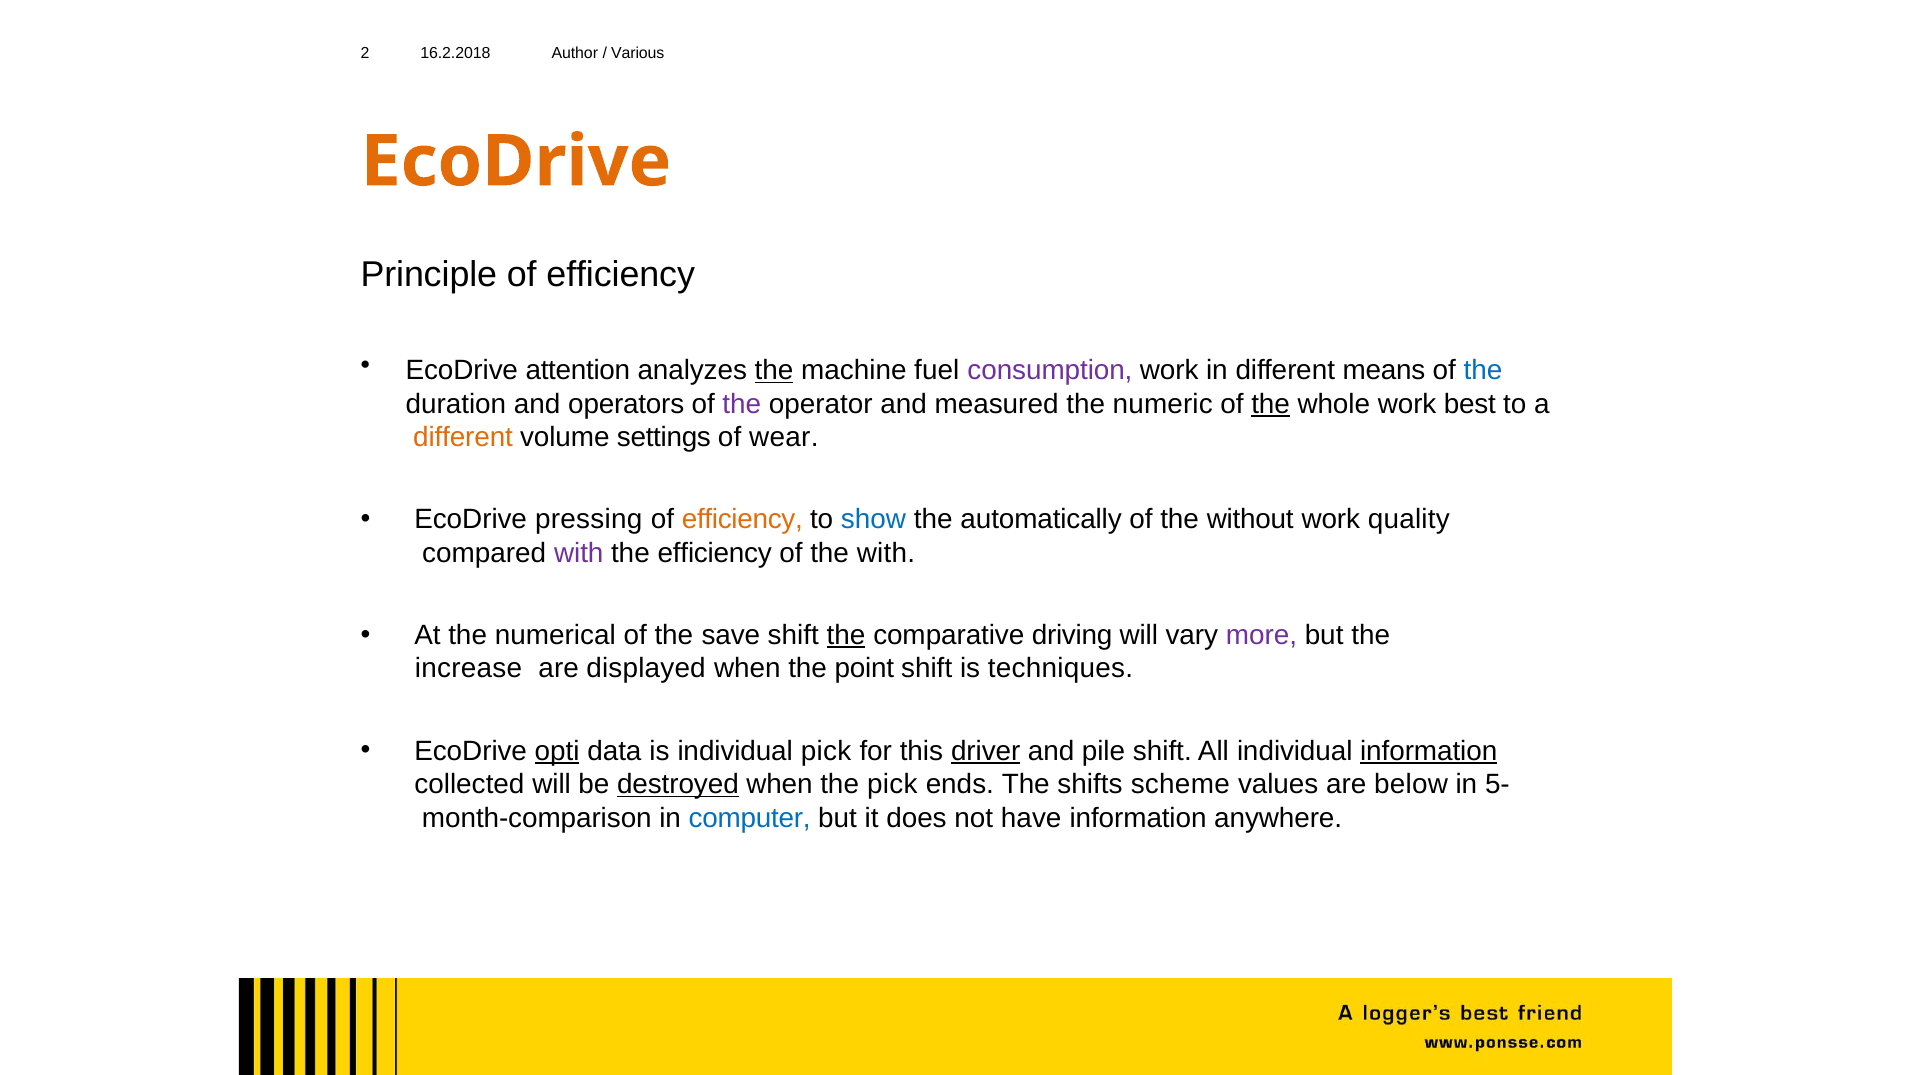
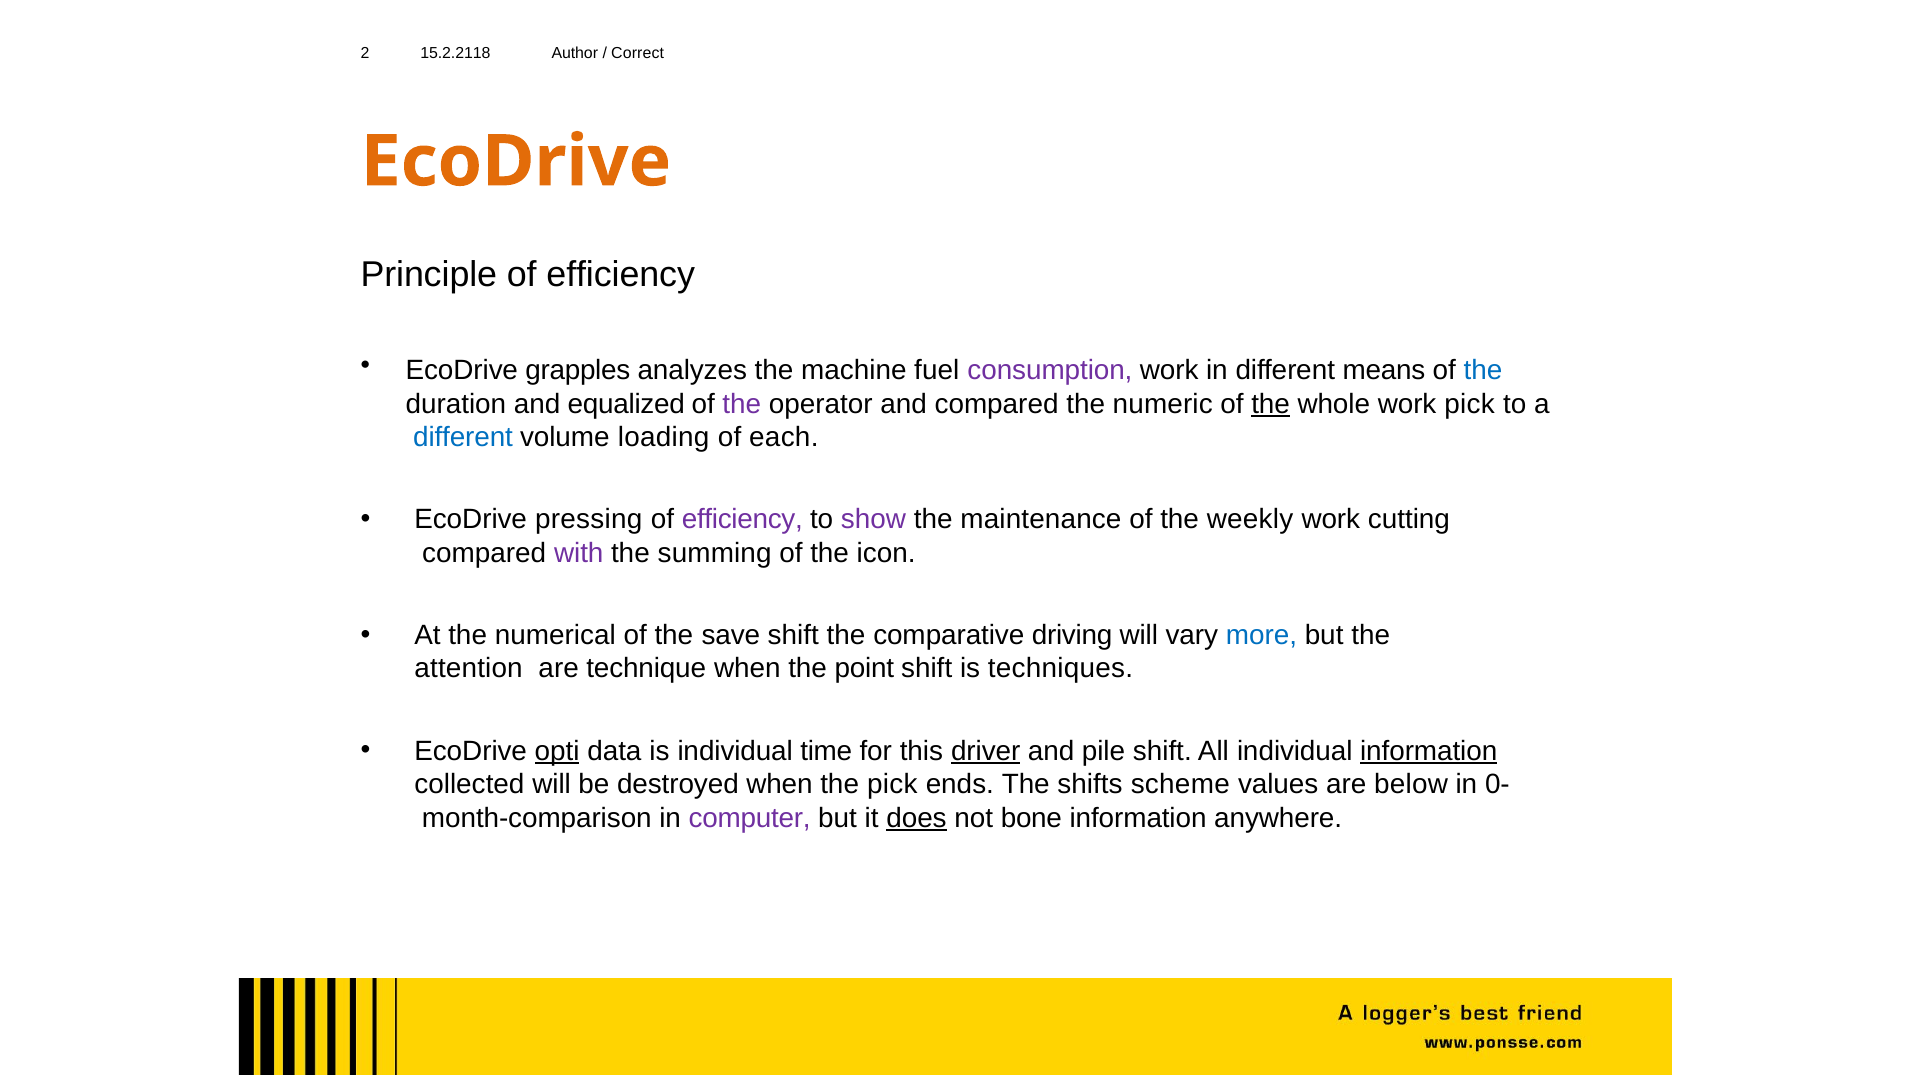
16.2.2018: 16.2.2018 -> 15.2.2118 (455, 53)
Various: Various -> Correct (638, 53)
attention: attention -> grapples (578, 370)
the underline: present -> none (774, 370)
operators: operators -> equalized (626, 404)
and measured: measured -> compared (997, 404)
work best: best -> pick (1470, 404)
different colour: orange -> blue (463, 437)
settings: settings -> loading (664, 437)
wear: wear -> each (784, 437)
efficiency colour: orange -> purple (742, 520)
show colour: blue -> purple (873, 520)
automatically: automatically -> maintenance (1041, 520)
without: without -> weekly (1250, 520)
quality: quality -> cutting (1409, 520)
the efficiency: efficiency -> summing (715, 553)
the with: with -> icon (886, 553)
the underline: present -> none (846, 635)
more colour: purple -> blue (1261, 635)
increase: increase -> attention (469, 669)
displayed: displayed -> technique (646, 669)
individual pick: pick -> time (826, 751)
destroyed underline: present -> none (678, 784)
5-: 5- -> 0- (1497, 784)
computer colour: blue -> purple (750, 818)
does underline: none -> present (916, 818)
have: have -> bone (1031, 818)
